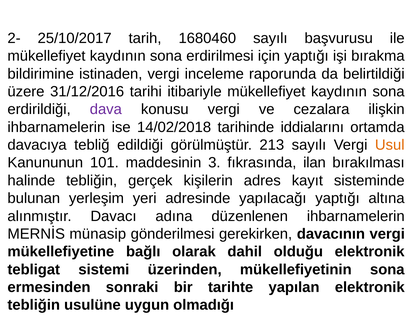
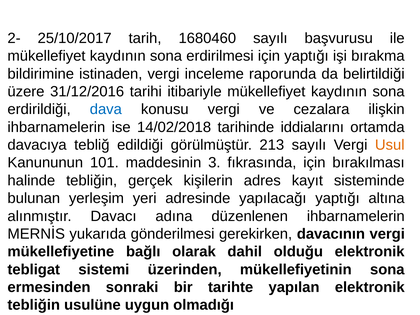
dava colour: purple -> blue (106, 109)
fıkrasında ilan: ilan -> için (314, 163)
münasip: münasip -> yukarıda (98, 234)
